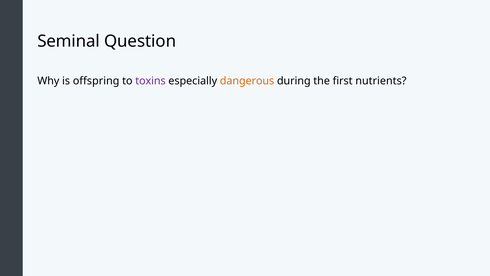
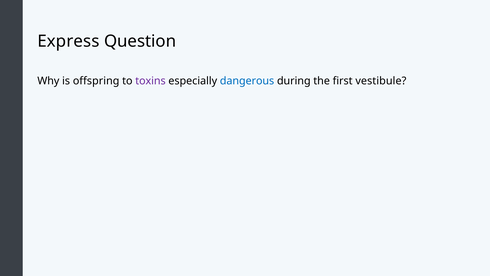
Seminal: Seminal -> Express (68, 41)
dangerous colour: orange -> blue (247, 81)
nutrients: nutrients -> vestibule (381, 81)
